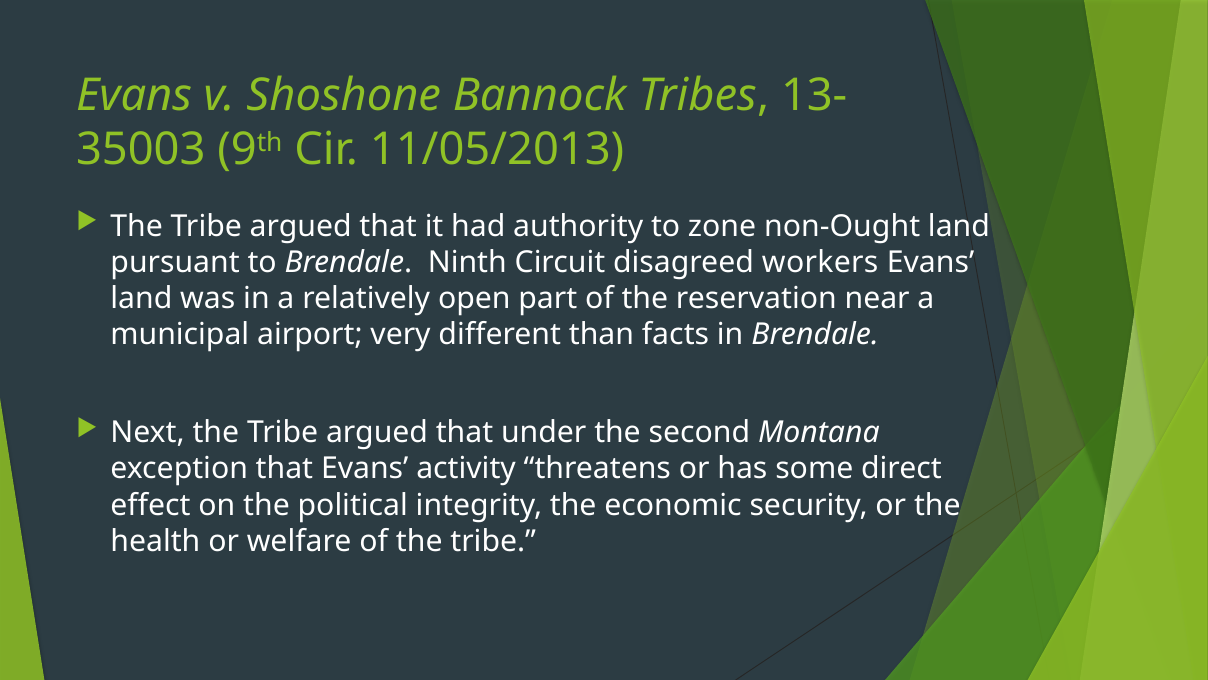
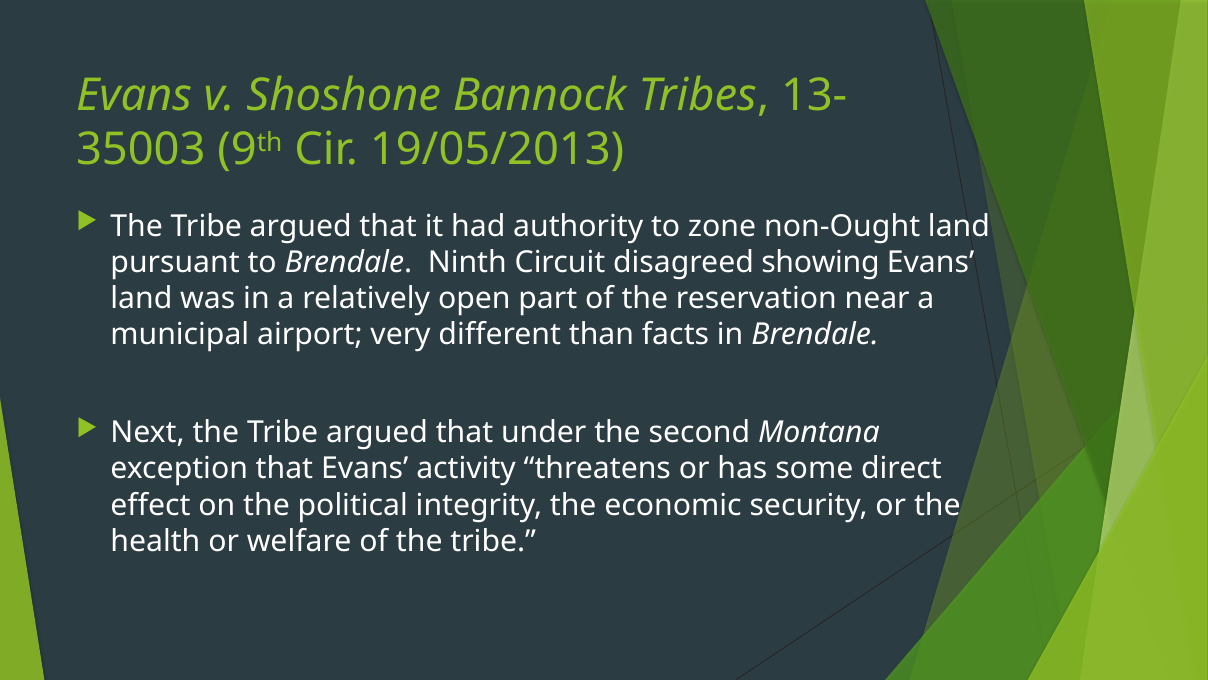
11/05/2013: 11/05/2013 -> 19/05/2013 (497, 150)
workers: workers -> showing (820, 262)
